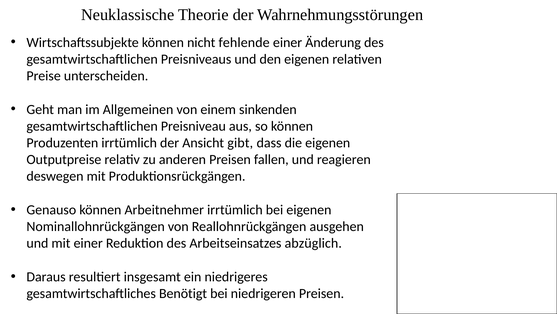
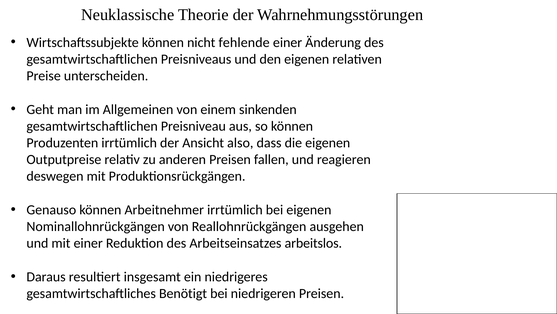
gibt: gibt -> also (240, 143)
abzüglich: abzüglich -> arbeitslos (313, 243)
